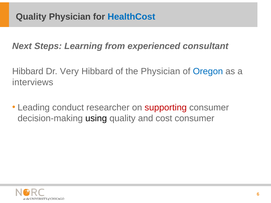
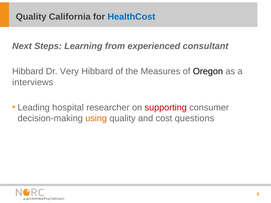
Quality Physician: Physician -> California (70, 17)
the Physician: Physician -> Measures (160, 71)
Oregon colour: blue -> black (208, 71)
conduct: conduct -> hospital (68, 108)
using colour: black -> orange (96, 118)
cost consumer: consumer -> questions (194, 118)
